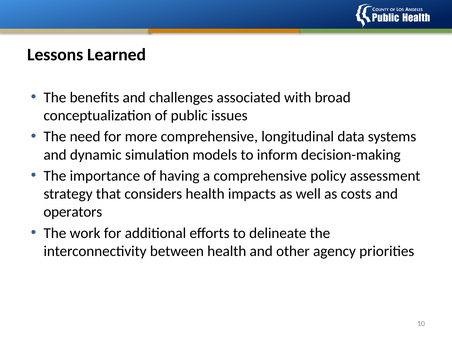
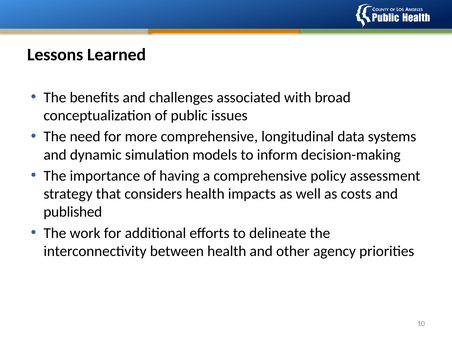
operators: operators -> published (73, 212)
